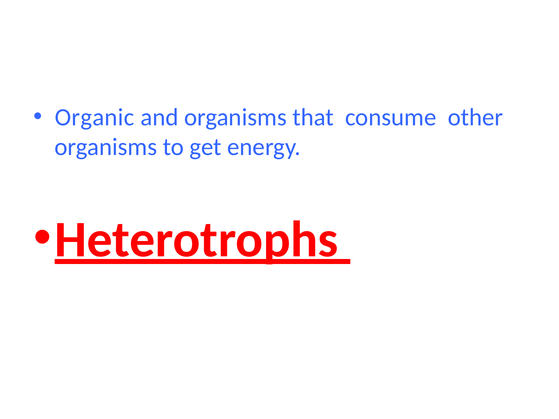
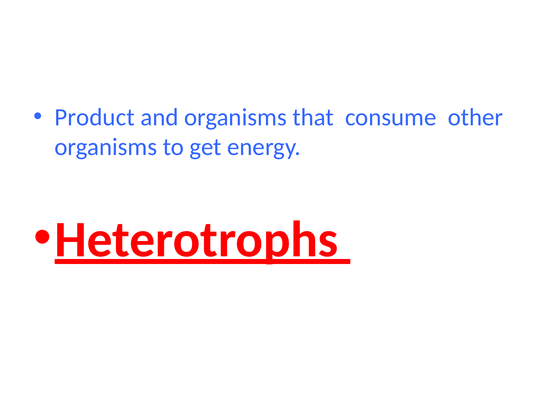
Organic: Organic -> Product (95, 117)
